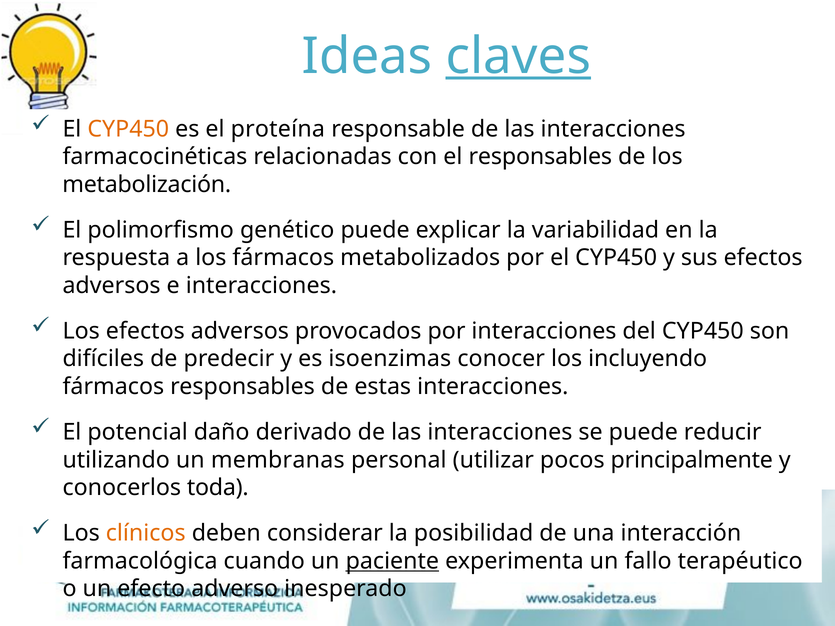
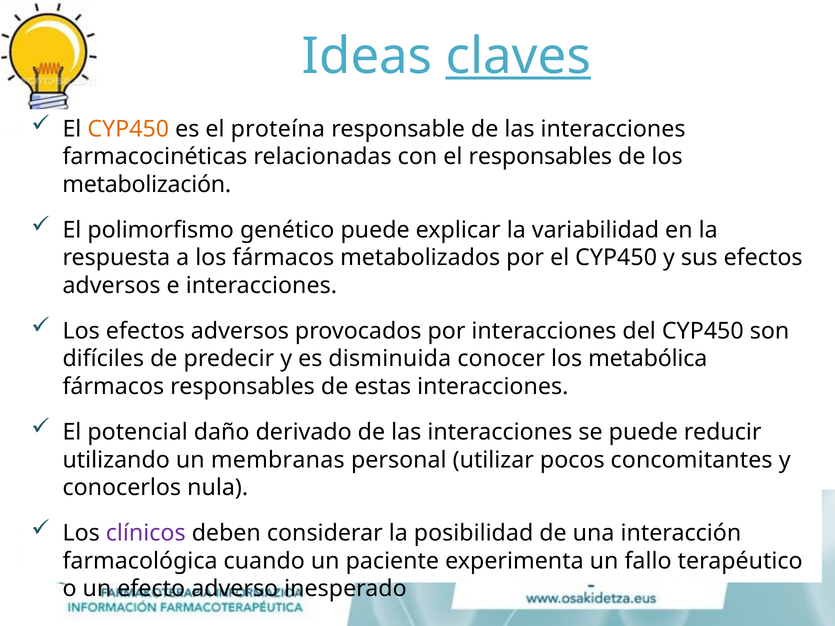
isoenzimas: isoenzimas -> disminuida (390, 359)
incluyendo: incluyendo -> metabólica (648, 359)
principalmente: principalmente -> concomitantes (692, 460)
toda: toda -> nula (218, 488)
clínicos colour: orange -> purple (146, 533)
paciente underline: present -> none (392, 561)
